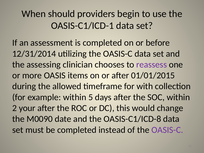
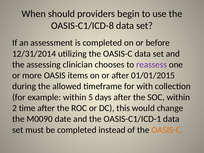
OASIS-C1/ICD-1: OASIS-C1/ICD-1 -> OASIS-C1/ICD-8 (82, 26)
your: your -> time (27, 108)
OASIS-C1/ICD-8: OASIS-C1/ICD-8 -> OASIS-C1/ICD-1 (132, 119)
OASIS-C colour: purple -> orange (167, 130)
